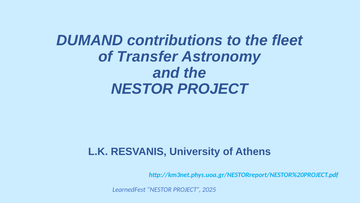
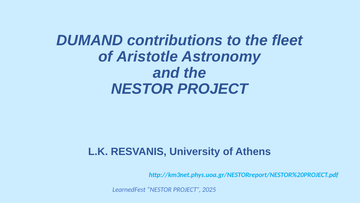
Transfer: Transfer -> Aristotle (147, 56)
